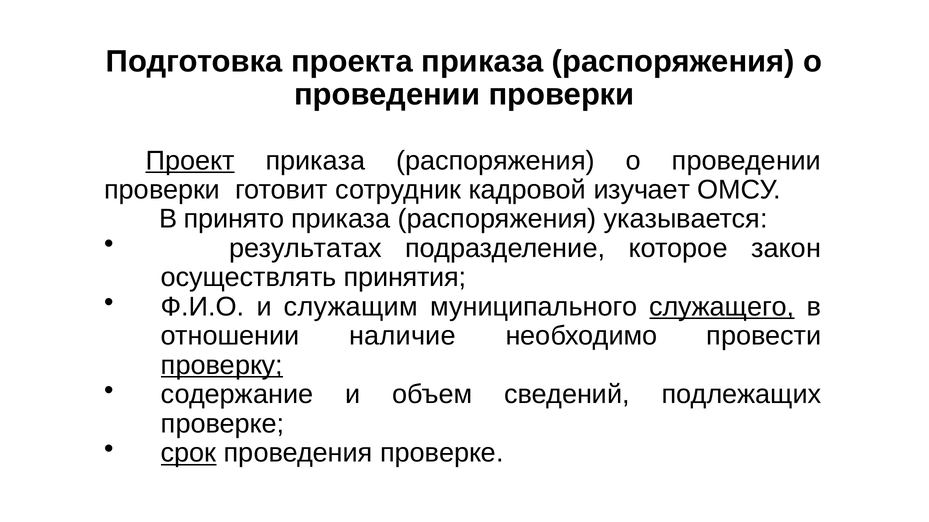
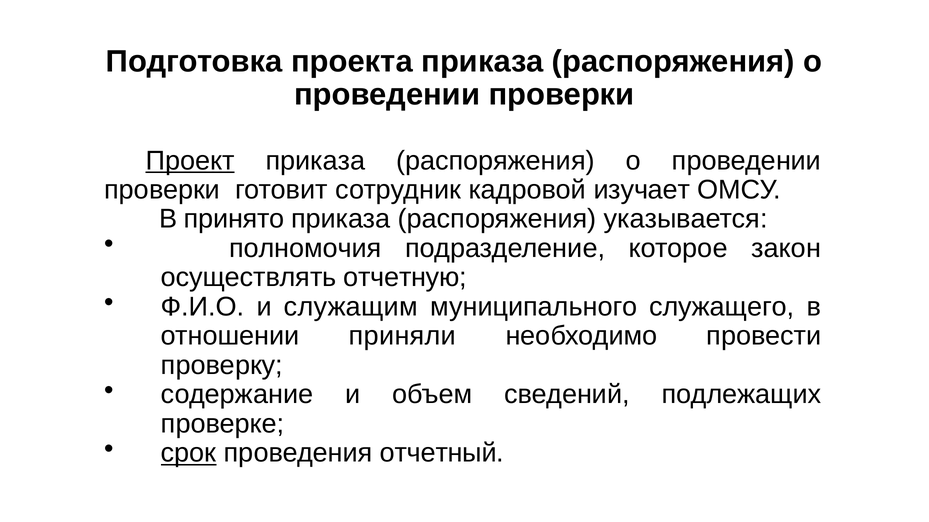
результатах: результатах -> полномочия (305, 249)
принятия: принятия -> отчетную (405, 278)
служащего underline: present -> none (722, 307)
наличие: наличие -> приняли (402, 336)
проверку underline: present -> none (222, 366)
проведения проверке: проверке -> отчетный (442, 453)
